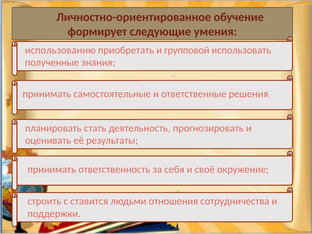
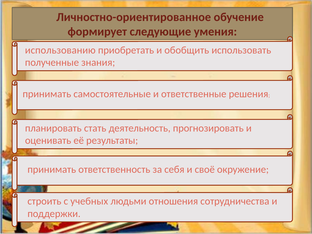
групповой: групповой -> обобщить (187, 50)
ставится: ставится -> учебных (89, 201)
